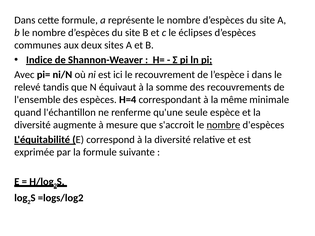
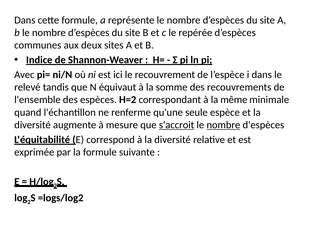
éclipses: éclipses -> repérée (195, 33)
H=4: H=4 -> H=2 (128, 100)
s'accroit underline: none -> present (177, 125)
